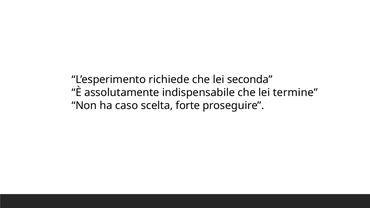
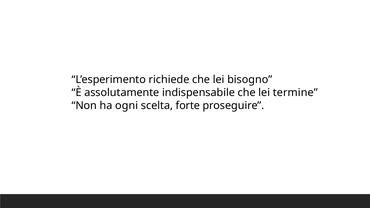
seconda: seconda -> bisogno (250, 80)
caso: caso -> ogni (127, 106)
